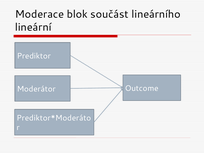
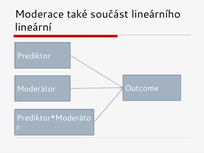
blok: blok -> také (77, 14)
